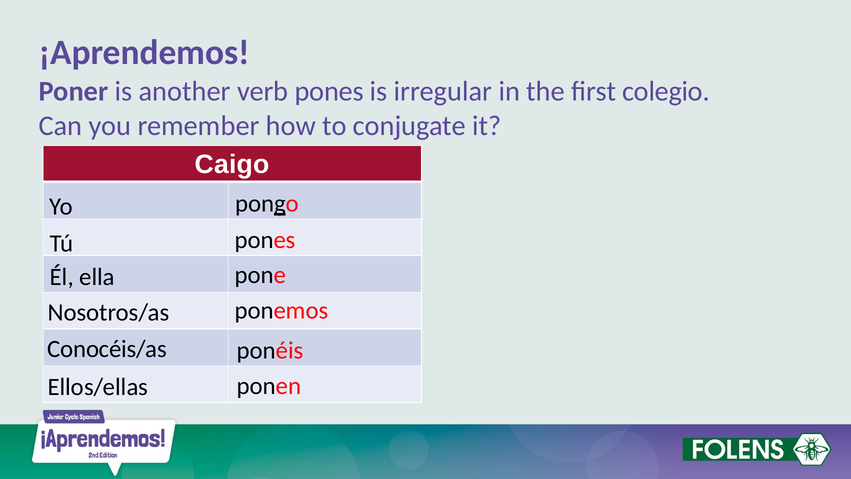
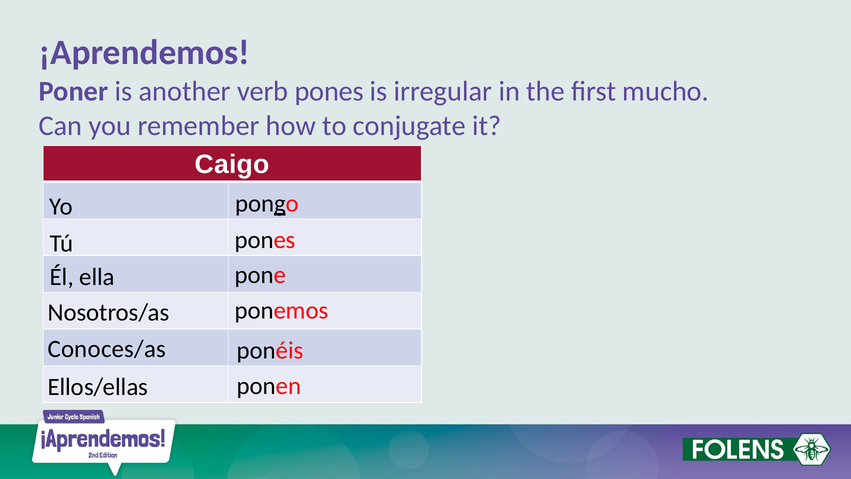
colegio: colegio -> mucho (666, 92)
Conocéis/as: Conocéis/as -> Conoces/as (107, 349)
